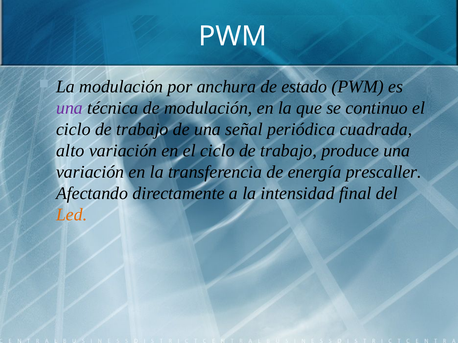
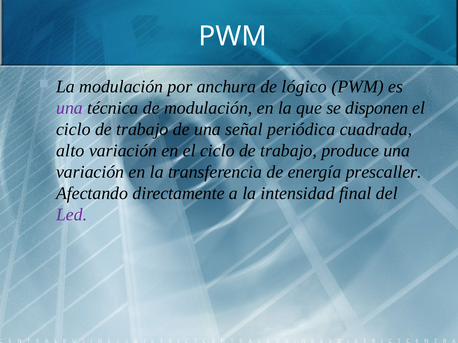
estado: estado -> lógico (304, 87)
continuo: continuo -> disponen (377, 108)
Led colour: orange -> purple (72, 215)
